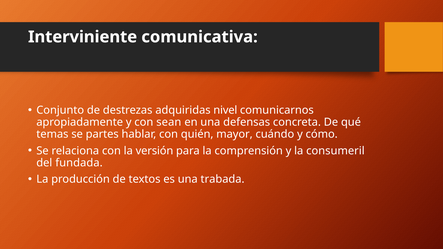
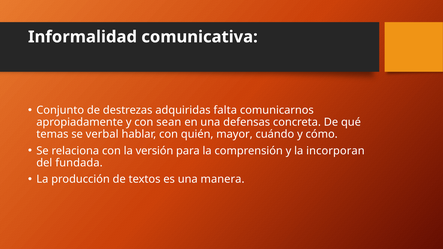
Interviniente: Interviniente -> Informalidad (83, 37)
nivel: nivel -> falta (225, 110)
partes: partes -> verbal (102, 134)
consumeril: consumeril -> incorporan (335, 151)
trabada: trabada -> manera (223, 179)
